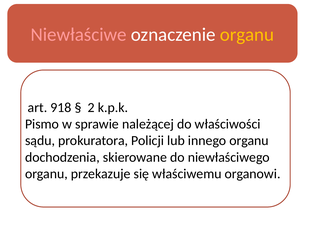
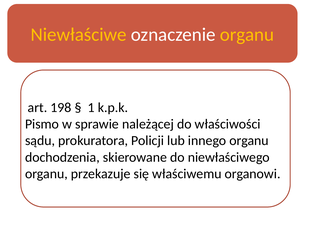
Niewłaściwe colour: pink -> yellow (79, 35)
918: 918 -> 198 (61, 108)
2: 2 -> 1 (91, 108)
